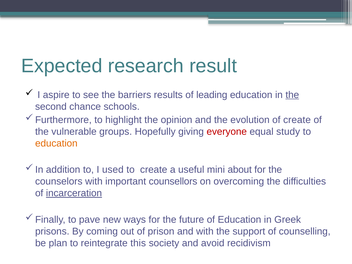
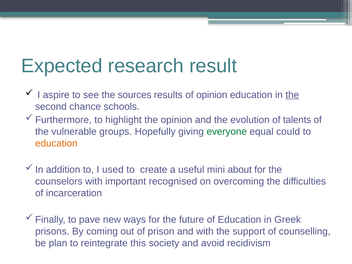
barriers: barriers -> sources (135, 95)
of leading: leading -> opinion (212, 95)
of create: create -> talents (297, 120)
everyone colour: red -> green (227, 132)
study: study -> could (288, 132)
counsellors: counsellors -> recognised (173, 181)
incarceration underline: present -> none (74, 193)
